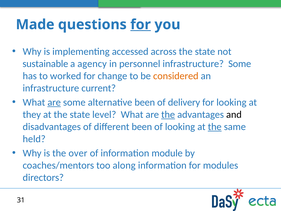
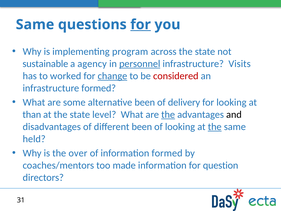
Made: Made -> Same (35, 25)
accessed: accessed -> program (130, 52)
personnel underline: none -> present (140, 64)
infrastructure Some: Some -> Visits (240, 64)
change underline: none -> present (112, 76)
considered colour: orange -> red (176, 76)
infrastructure current: current -> formed (99, 88)
are underline: present -> none (54, 102)
they: they -> than (32, 114)
information module: module -> formed (167, 153)
along: along -> made (124, 165)
modules: modules -> question (221, 165)
